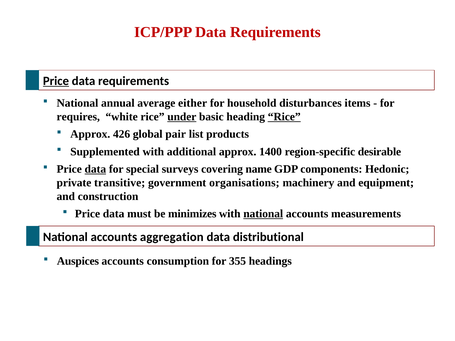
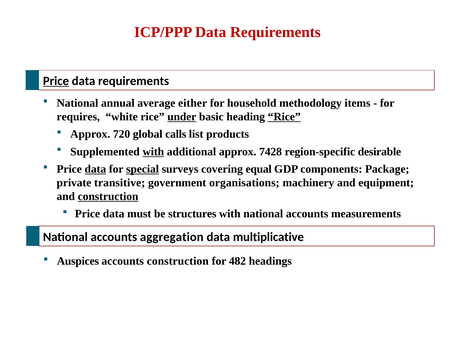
disturbances: disturbances -> methodology (311, 103)
426: 426 -> 720 (122, 134)
pair: pair -> calls (176, 134)
with underline: none -> present (153, 152)
1400: 1400 -> 7428 (271, 152)
special underline: none -> present (143, 169)
name: name -> equal (259, 169)
Hedonic: Hedonic -> Package (387, 169)
construction underline: none -> present (108, 196)
minimizes: minimizes -> structures (192, 214)
national underline: present -> none (263, 214)
distributional: distributional -> multiplicative (268, 237)
accounts consumption: consumption -> construction (178, 261)
355: 355 -> 482 (237, 261)
